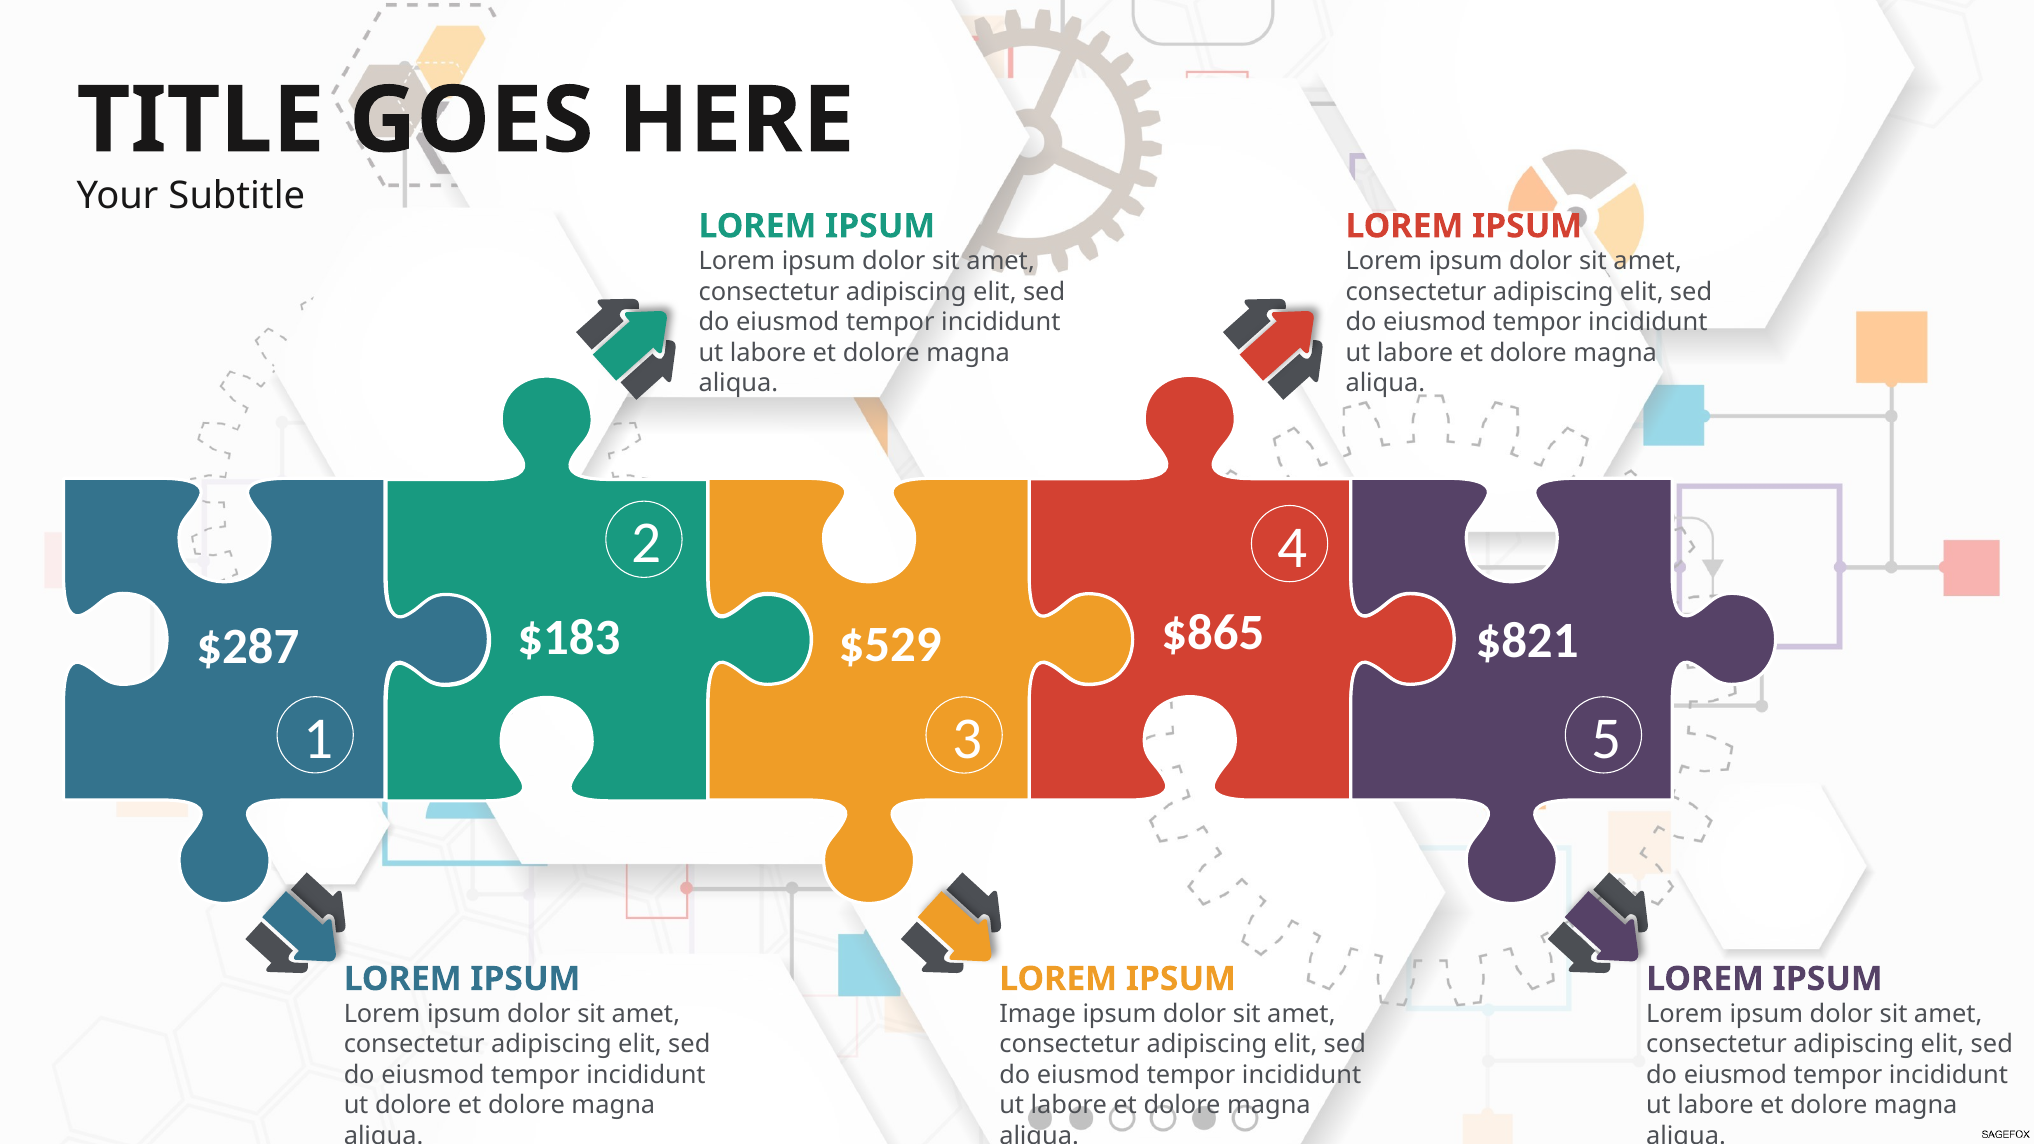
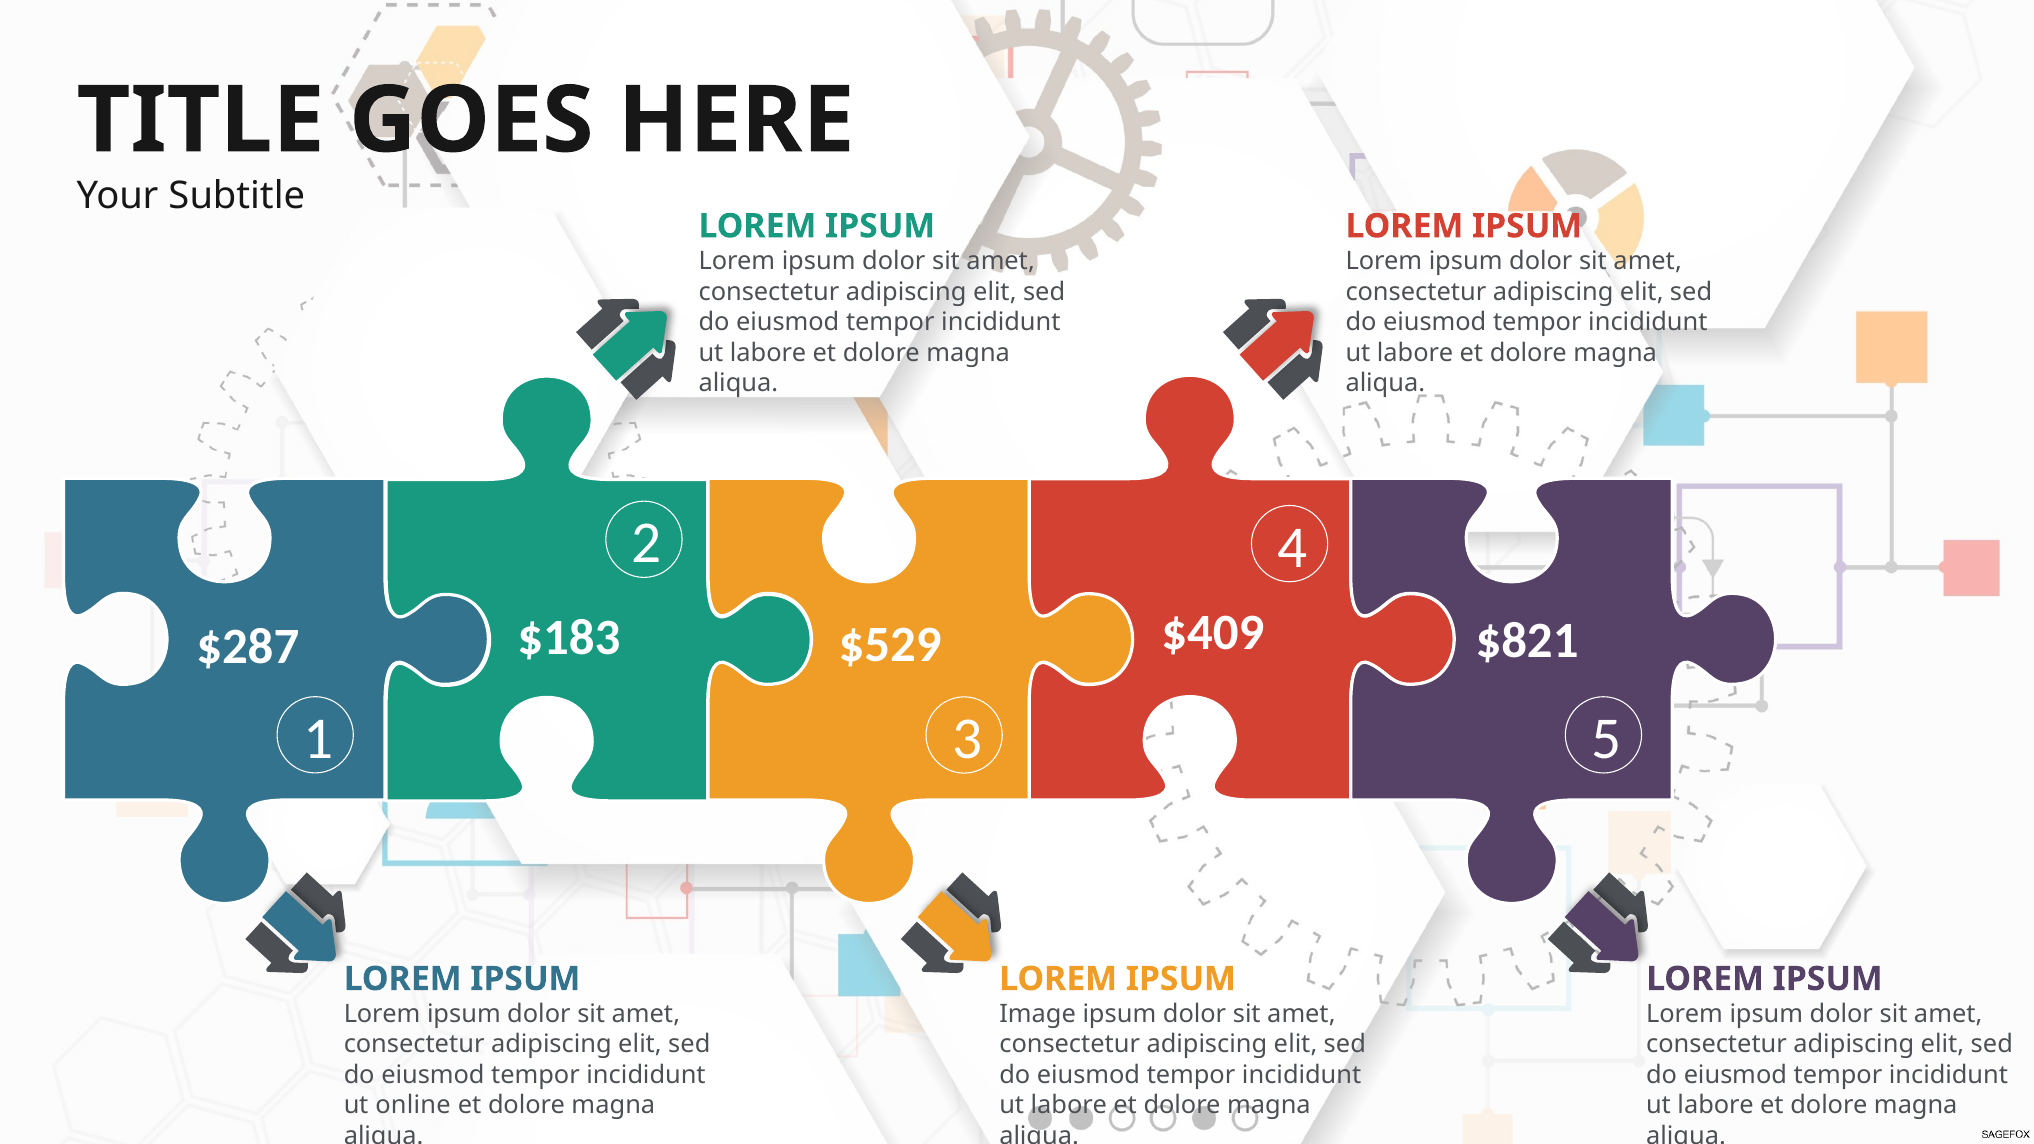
$865: $865 -> $409 (1213, 633)
ut dolore: dolore -> online (413, 1106)
